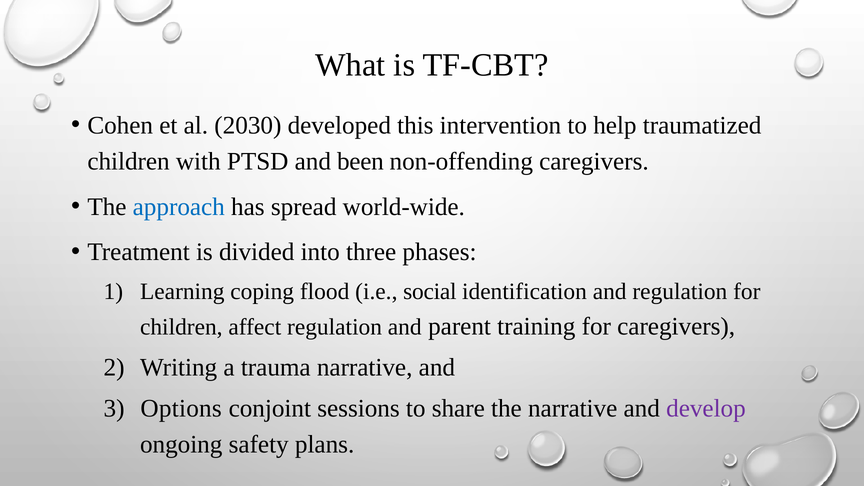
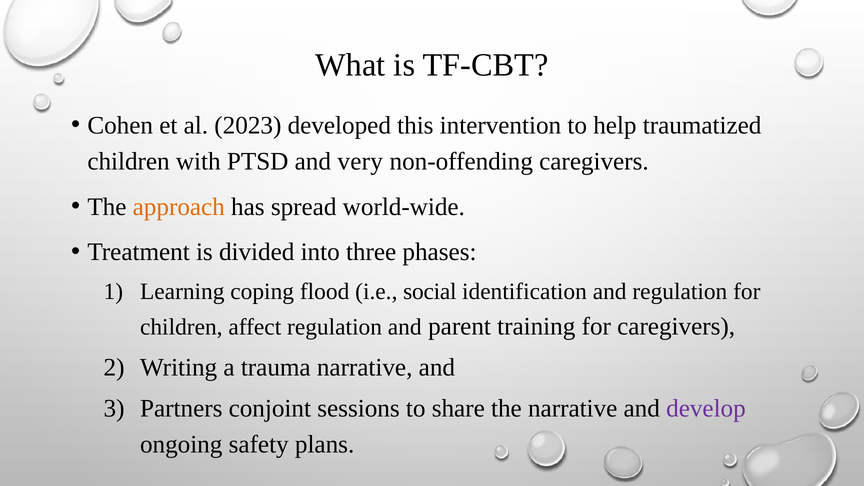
2030: 2030 -> 2023 (248, 125)
been: been -> very (360, 162)
approach colour: blue -> orange (179, 207)
Options: Options -> Partners (181, 408)
